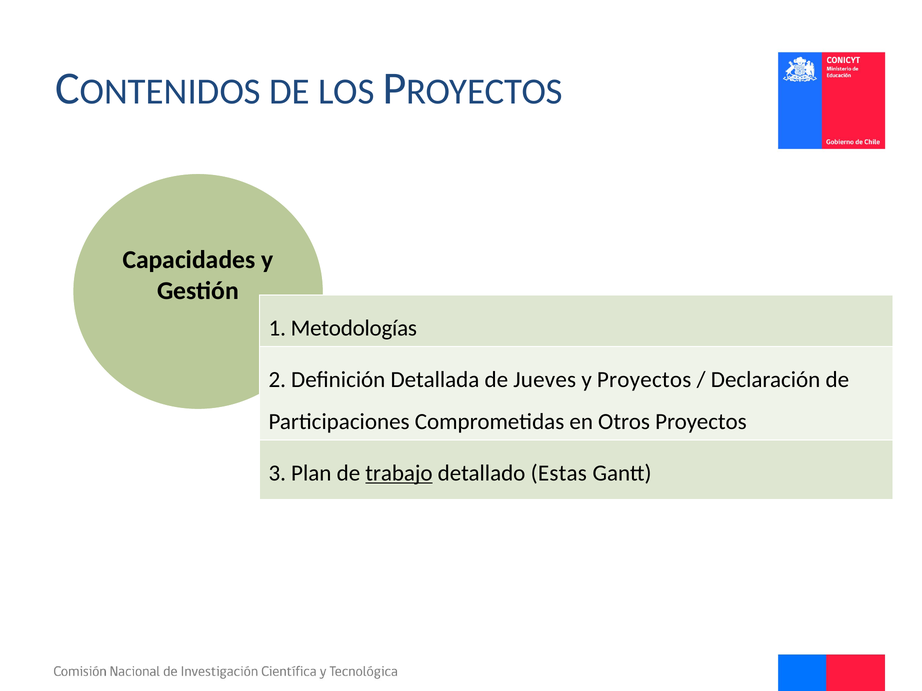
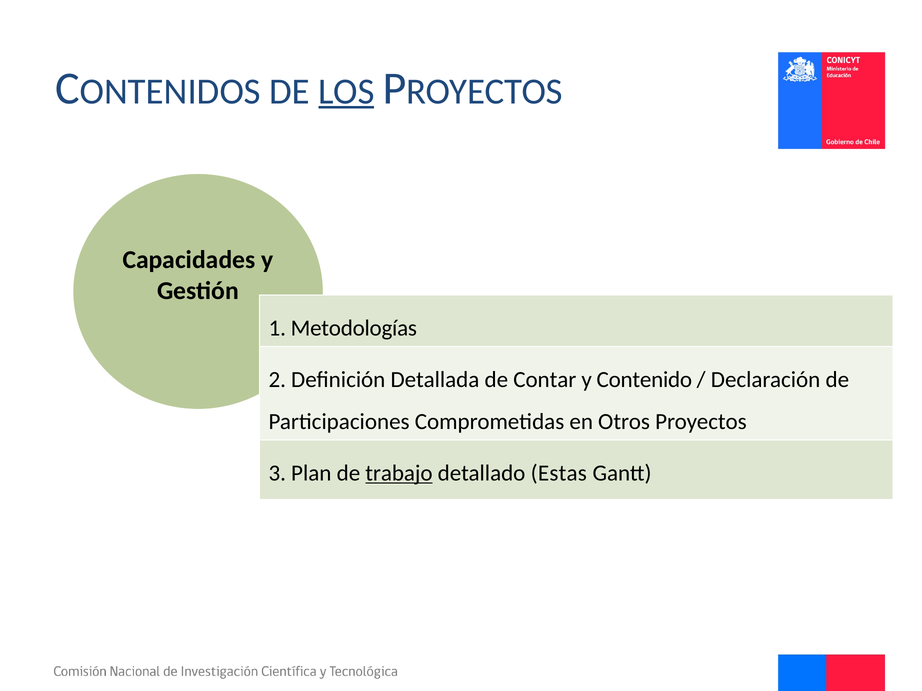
LOS underline: none -> present (346, 92)
Jueves: Jueves -> Contar (545, 380)
y Proyectos: Proyectos -> Contenido (644, 380)
